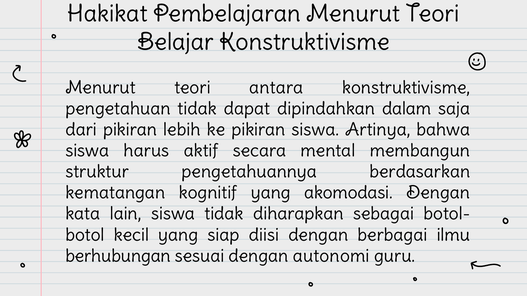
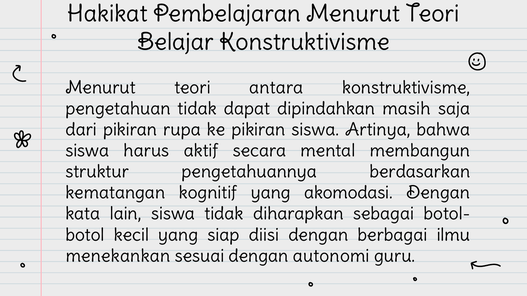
dalam: dalam -> masih (406, 109)
lebih: lebih -> rupa (182, 130)
berhubungan: berhubungan -> menekankan (118, 256)
